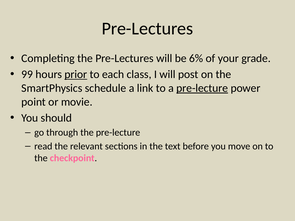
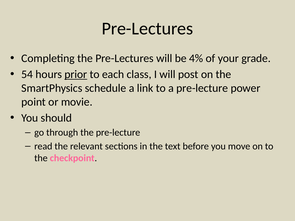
6%: 6% -> 4% (196, 58)
99: 99 -> 54 (27, 74)
pre-lecture underline: present -> none (202, 88)
